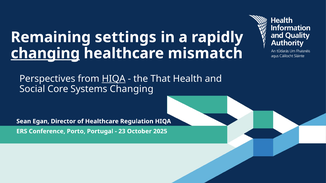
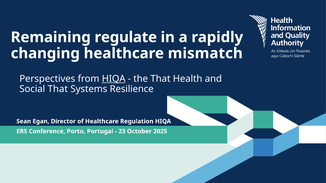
settings: settings -> regulate (126, 37)
changing underline: present -> none (45, 53)
Social Core: Core -> That (58, 89)
Systems Changing: Changing -> Resilience (132, 89)
